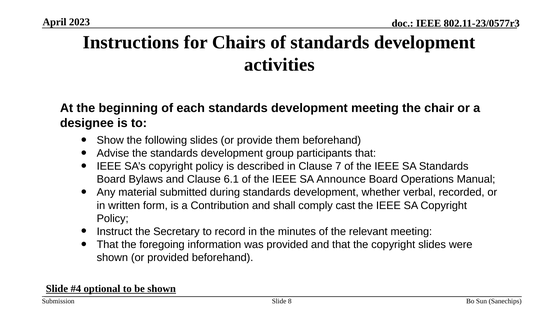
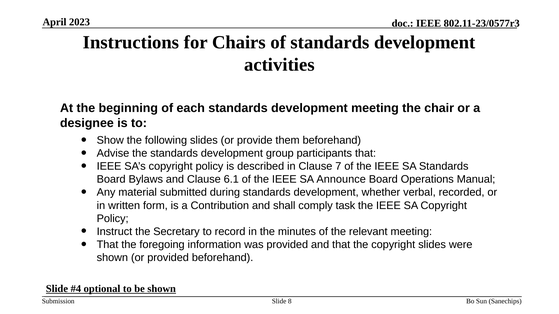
cast: cast -> task (345, 206)
